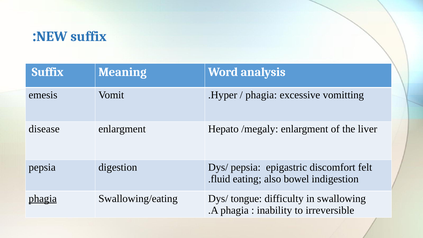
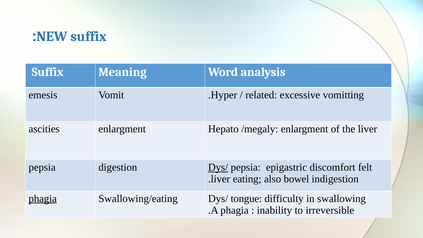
phagia: phagia -> related (261, 95)
disease: disease -> ascities (44, 129)
Dys/ underline: none -> present (218, 167)
fluid: fluid -> liver (220, 179)
